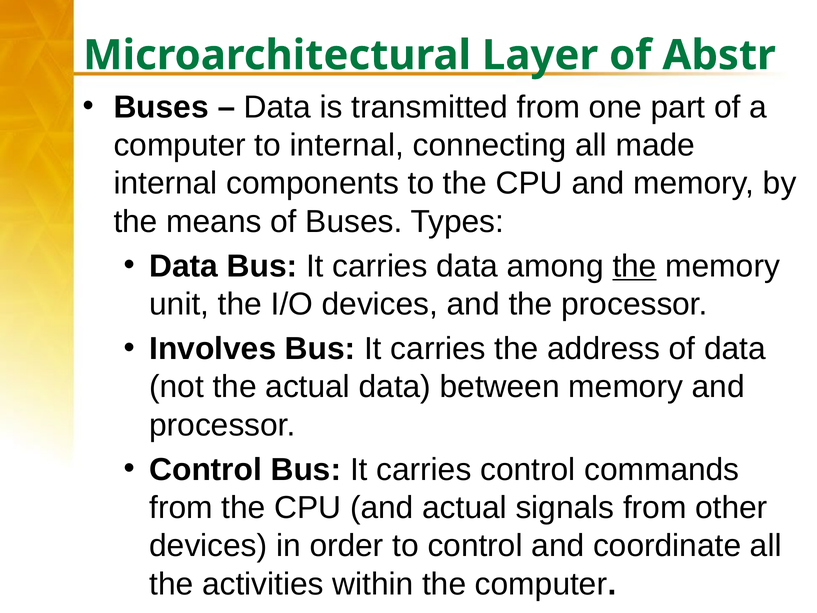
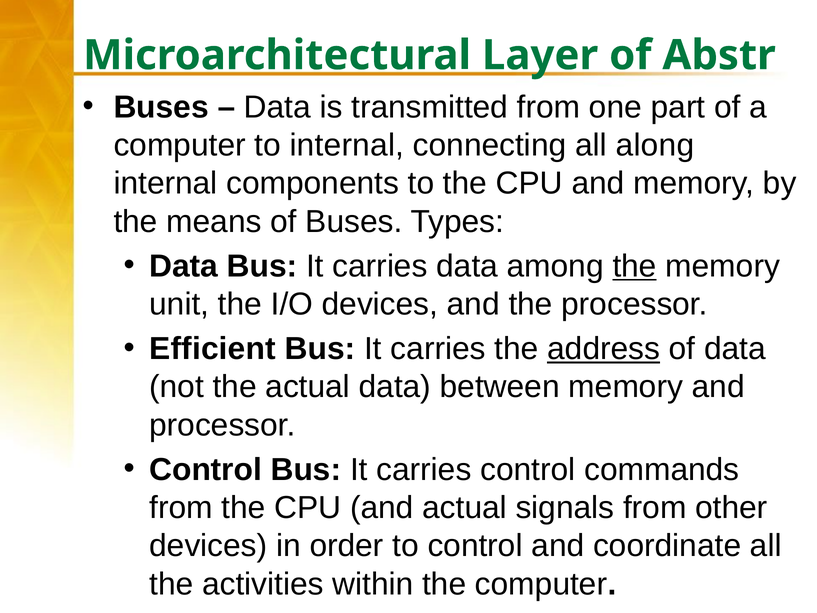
made: made -> along (655, 145)
Involves: Involves -> Efficient (213, 349)
address underline: none -> present (604, 349)
